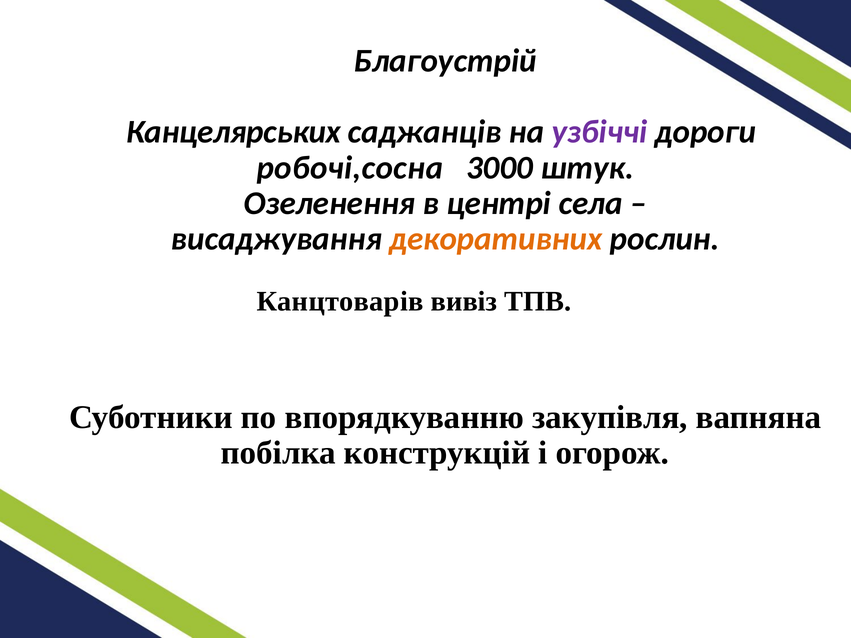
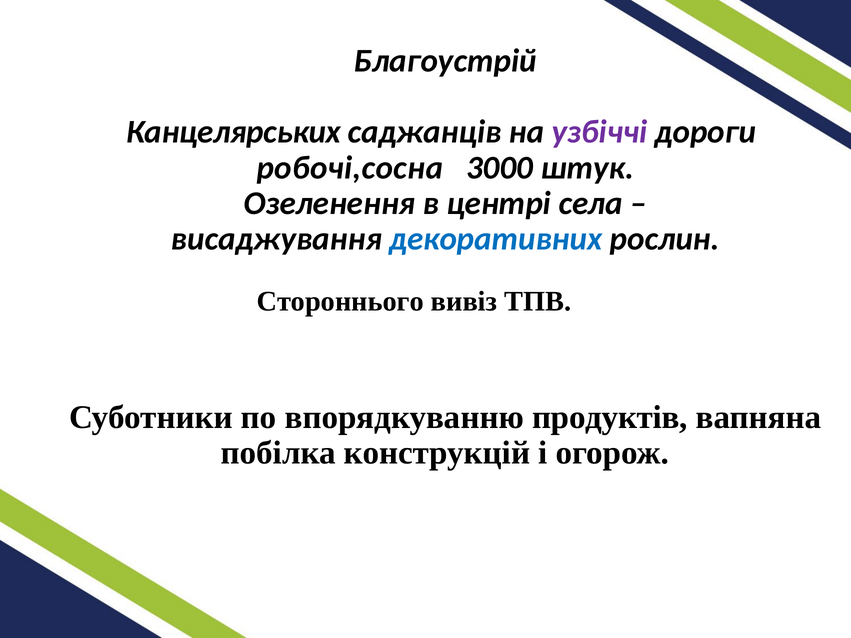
декоративних colour: orange -> blue (496, 239)
Канцтоварів: Канцтоварів -> Стороннього (340, 302)
закупівля: закупівля -> продуктів (610, 417)
